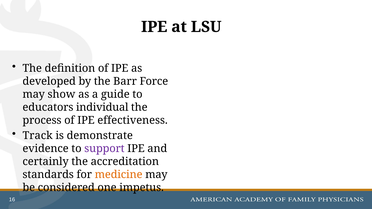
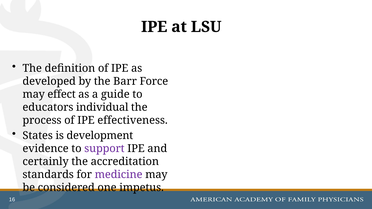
show: show -> effect (62, 94)
Track: Track -> States (38, 136)
demonstrate: demonstrate -> development (100, 136)
medicine colour: orange -> purple (119, 175)
